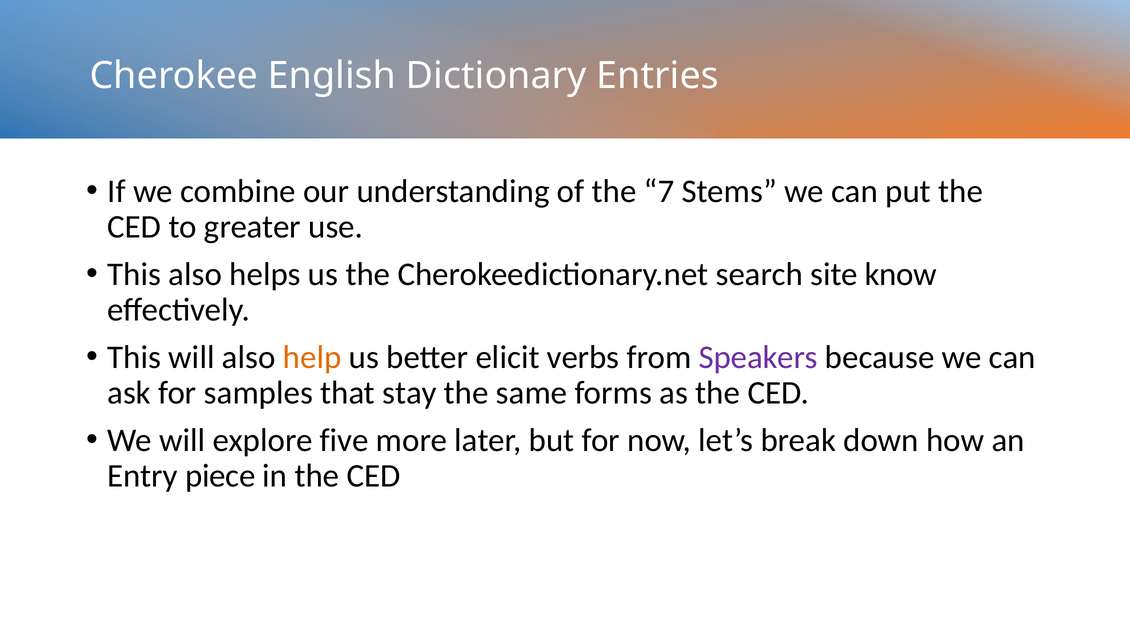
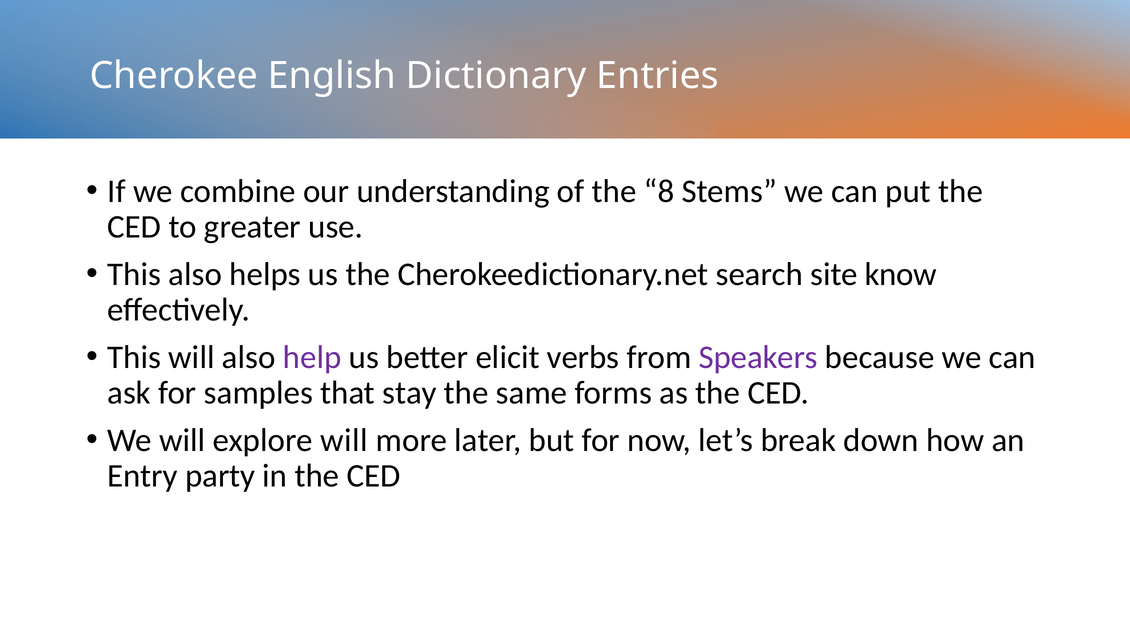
7: 7 -> 8 (659, 191)
help colour: orange -> purple (312, 357)
explore five: five -> will (344, 440)
piece: piece -> party (220, 476)
